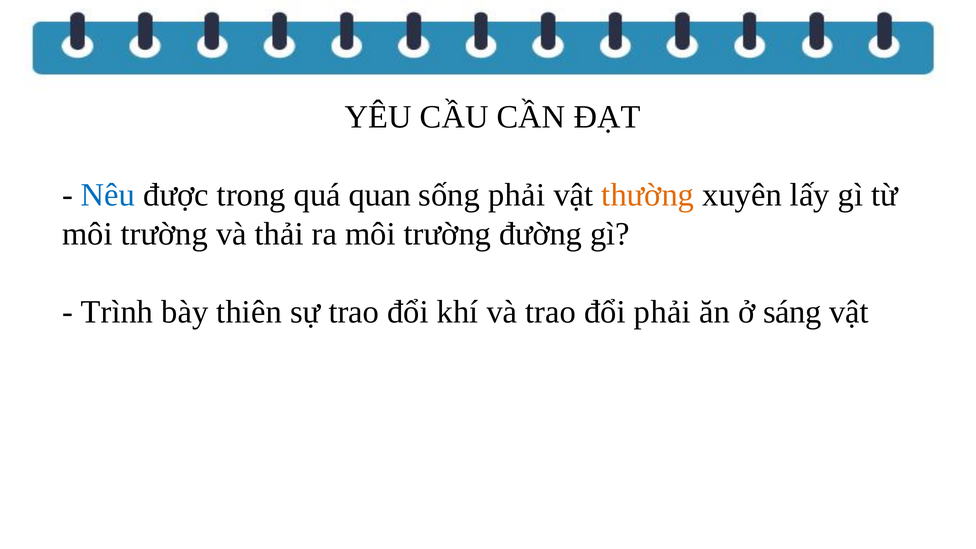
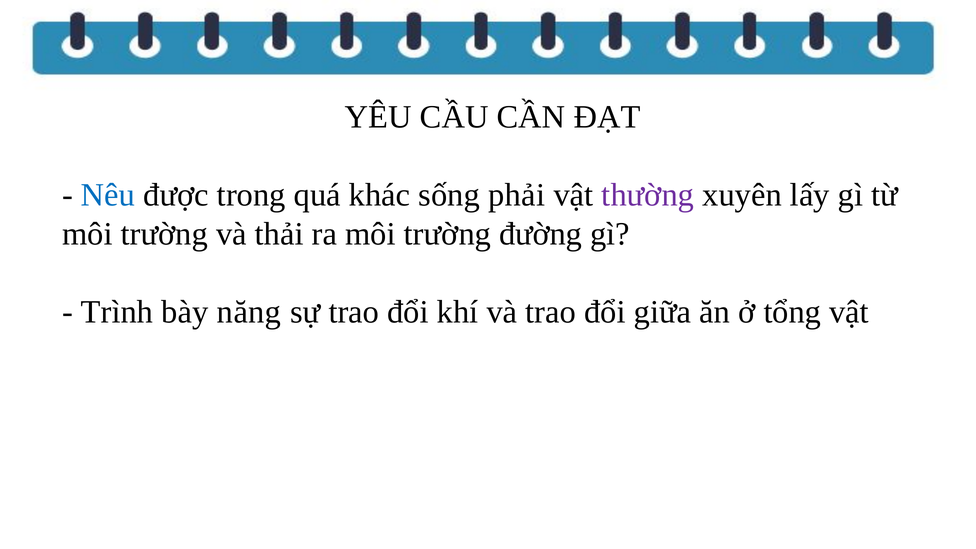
quan: quan -> khác (380, 195)
thường colour: orange -> purple (648, 195)
thiên: thiên -> năng (249, 312)
đổi phải: phải -> giữa (663, 312)
sáng: sáng -> tổng (792, 312)
